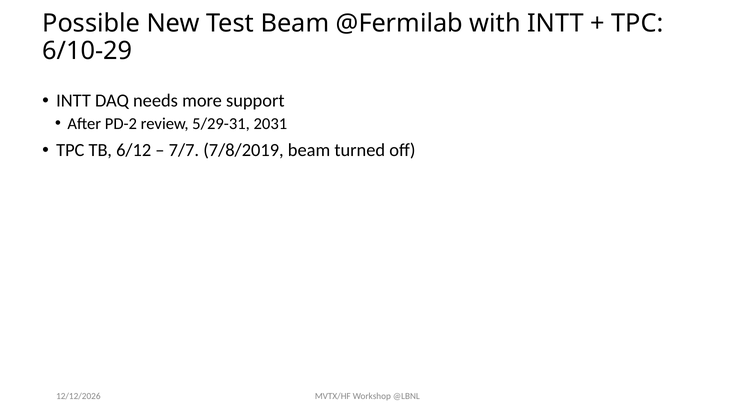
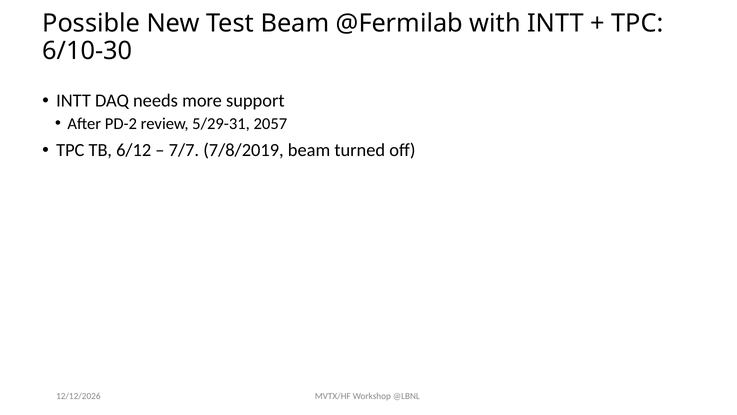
6/10-29: 6/10-29 -> 6/10-30 (87, 51)
2031: 2031 -> 2057 (270, 123)
